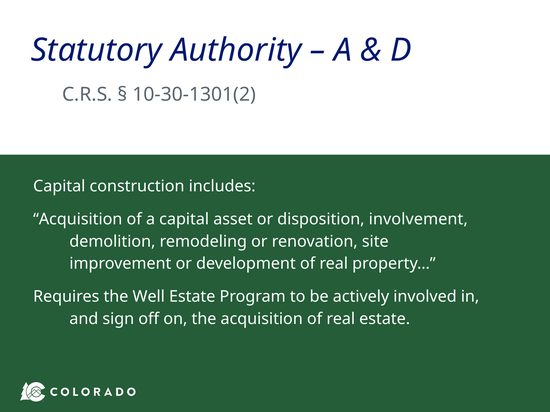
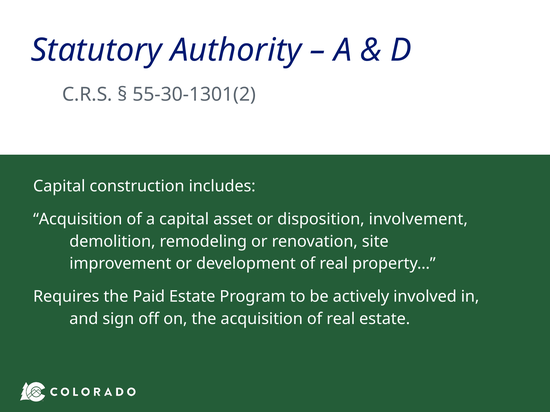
10-30-1301(2: 10-30-1301(2 -> 55-30-1301(2 (194, 95)
Well: Well -> Paid (149, 297)
